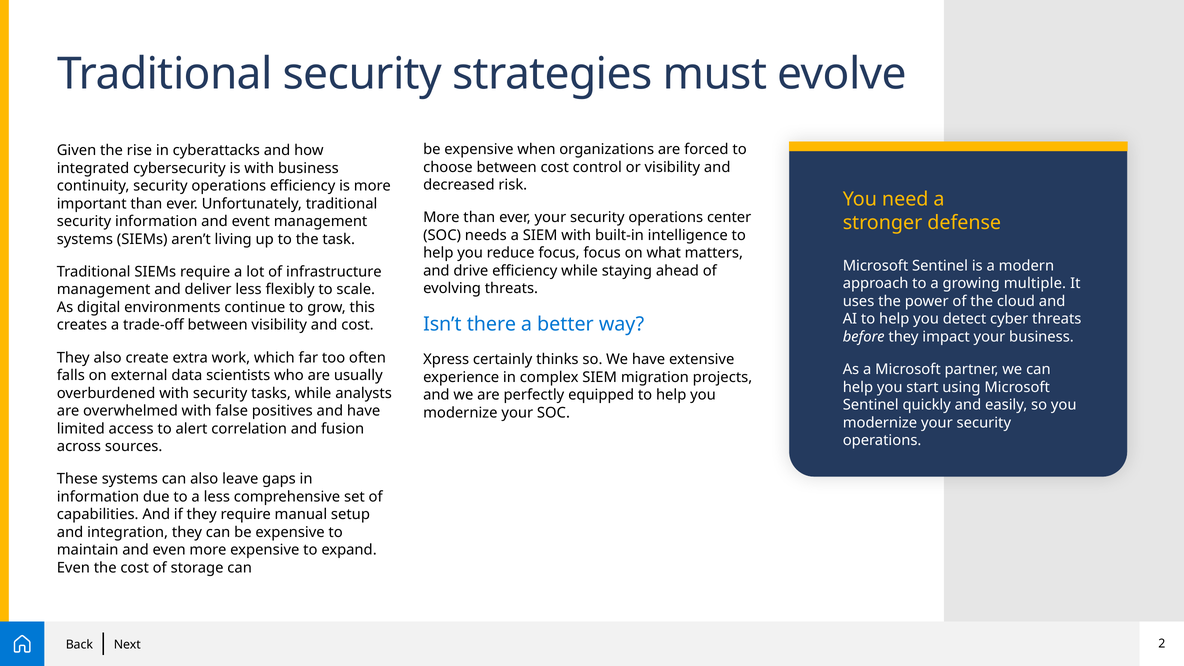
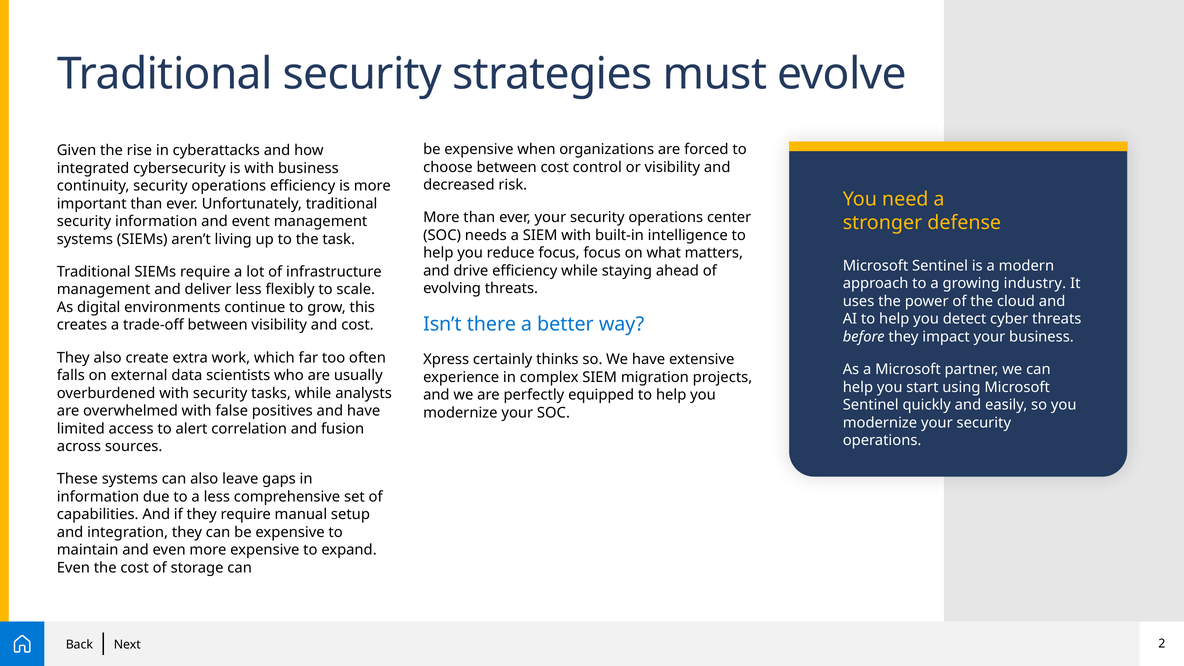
multiple: multiple -> industry (1035, 284)
